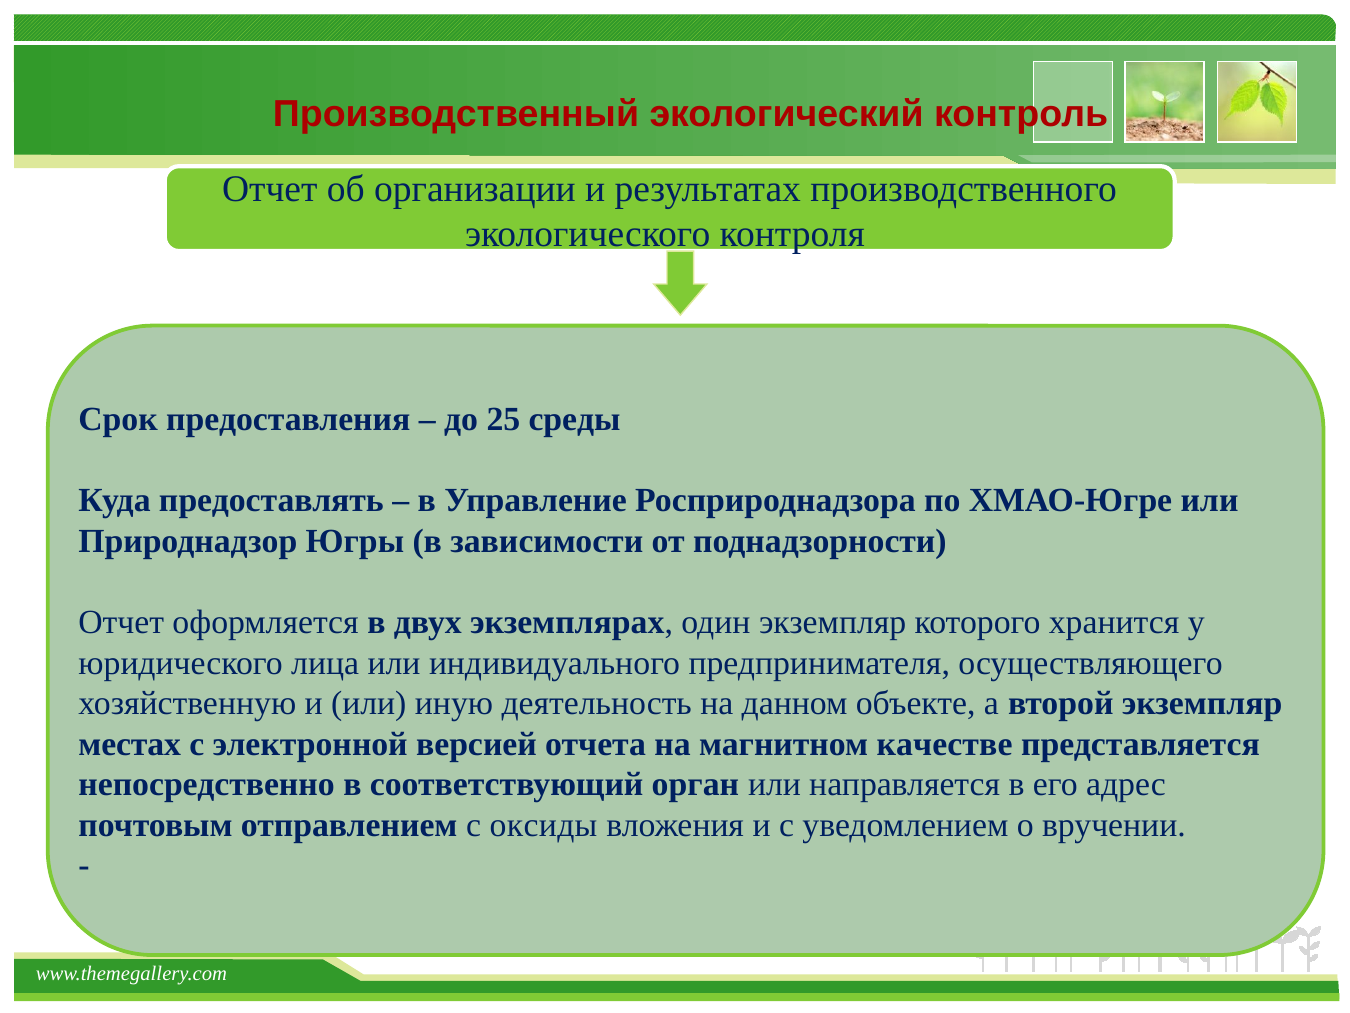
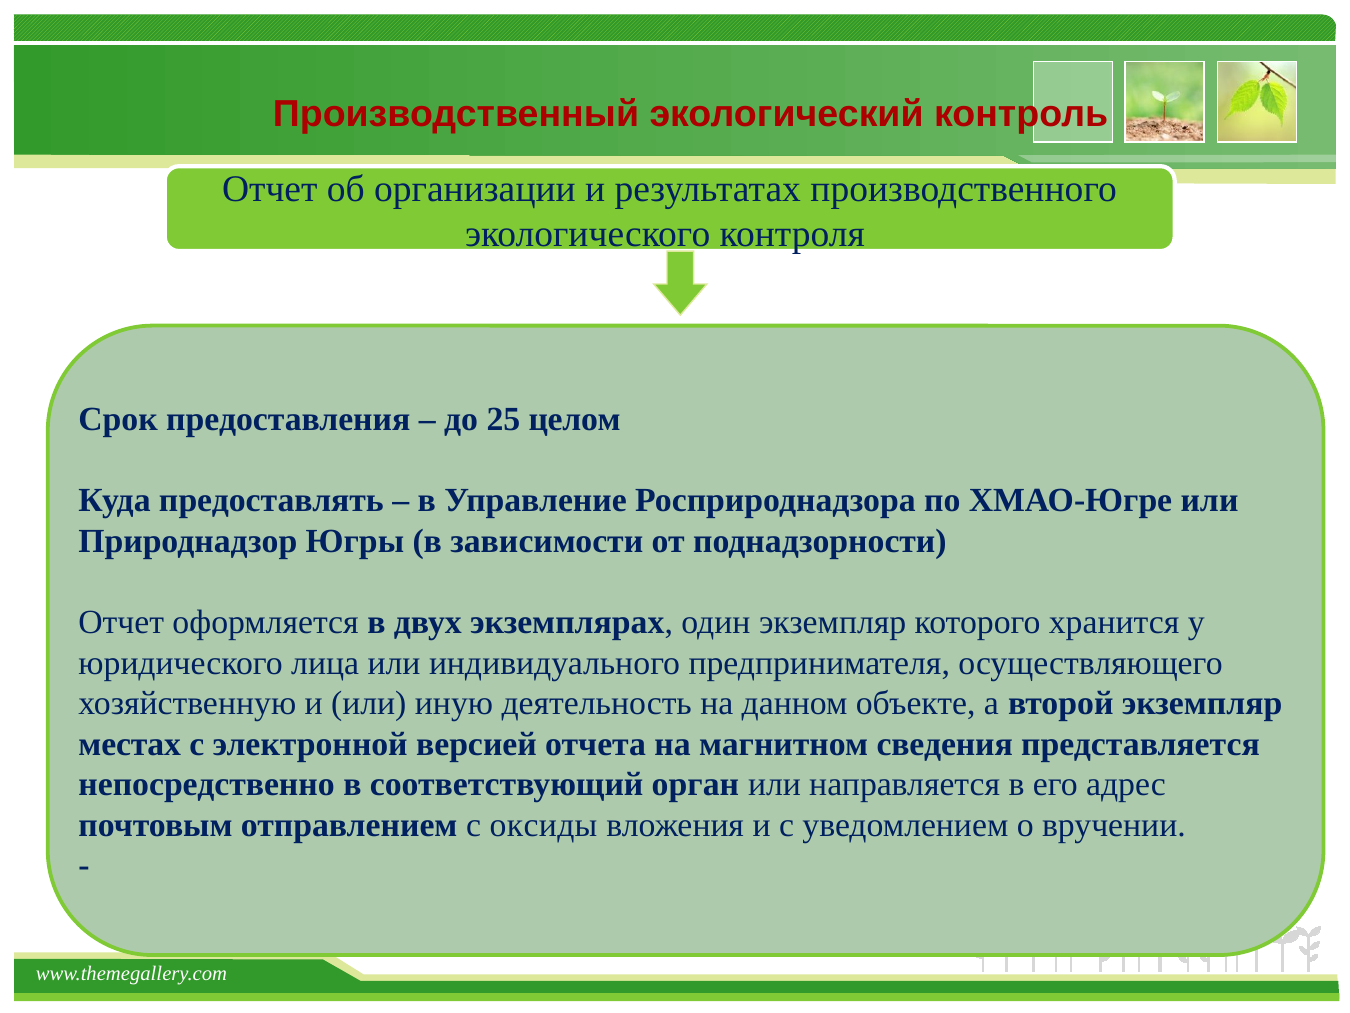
среды: среды -> целом (575, 420)
качестве: качестве -> сведения (945, 744)
